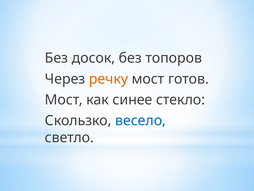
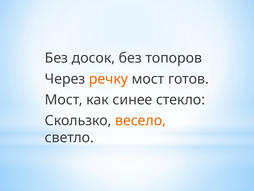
весело colour: blue -> orange (141, 120)
